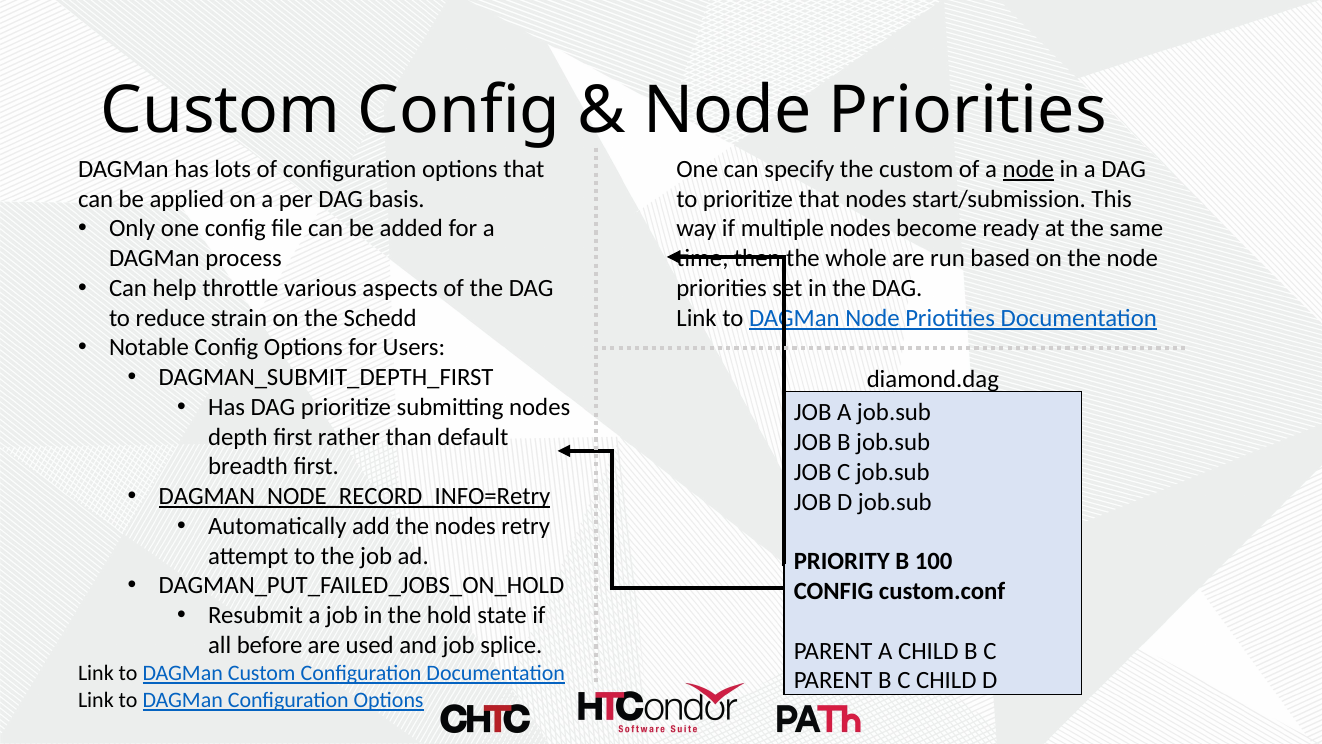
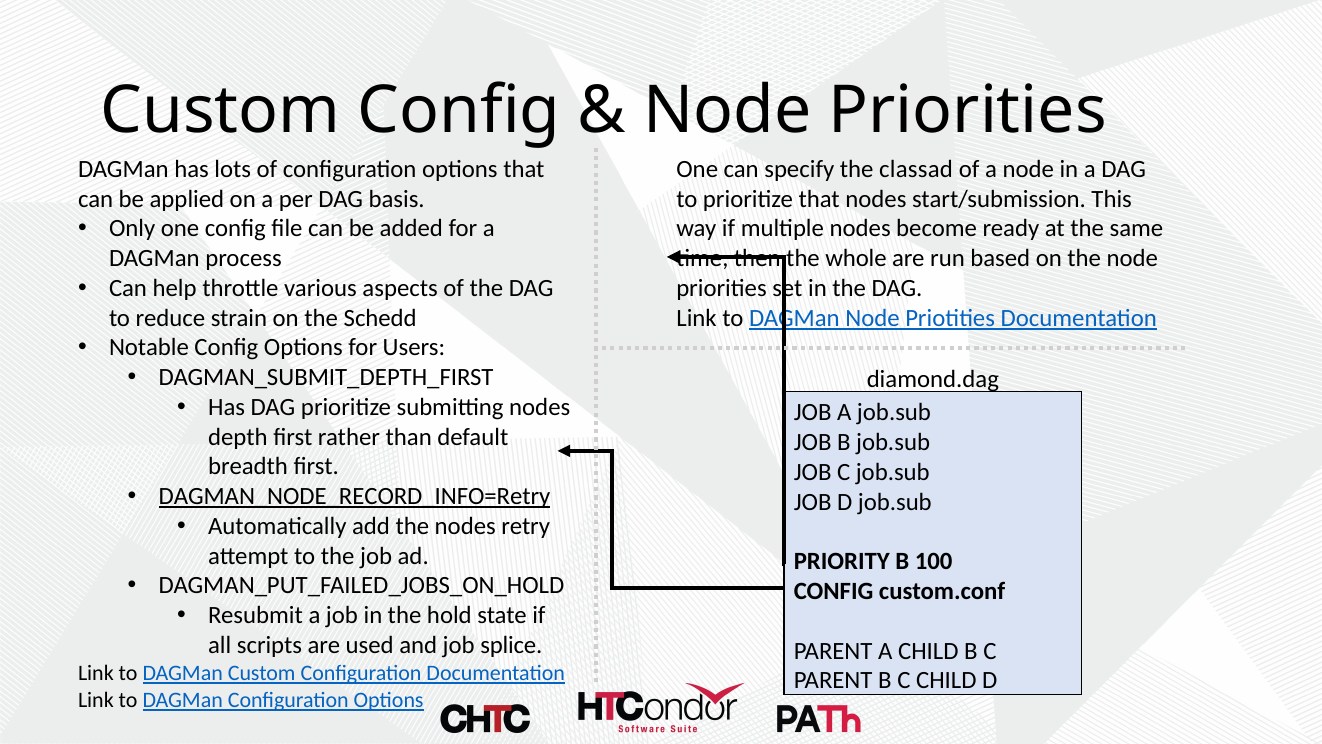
the custom: custom -> classad (916, 169)
node underline: present -> none (1028, 169)
before: before -> scripts (270, 645)
